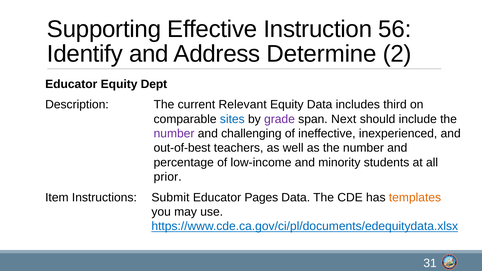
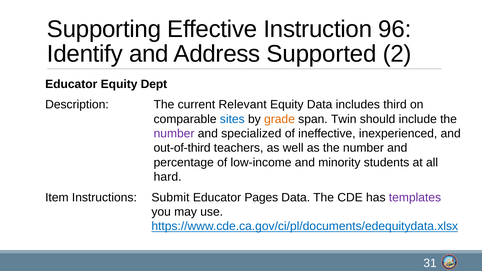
56: 56 -> 96 (395, 29)
Determine: Determine -> Supported (322, 54)
grade colour: purple -> orange (279, 119)
Next: Next -> Twin (344, 119)
challenging: challenging -> specialized (251, 134)
out-of-best: out-of-best -> out-of-third (182, 148)
prior: prior -> hard (168, 177)
templates colour: orange -> purple (415, 197)
